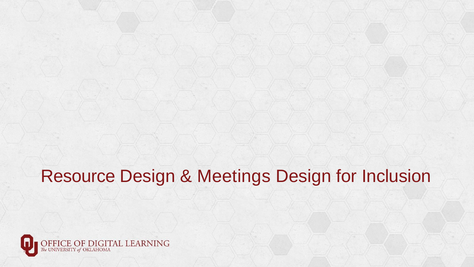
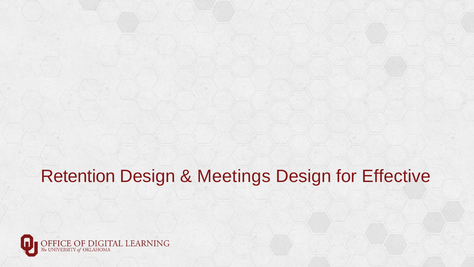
Resource: Resource -> Retention (78, 176)
Inclusion: Inclusion -> Effective (396, 176)
